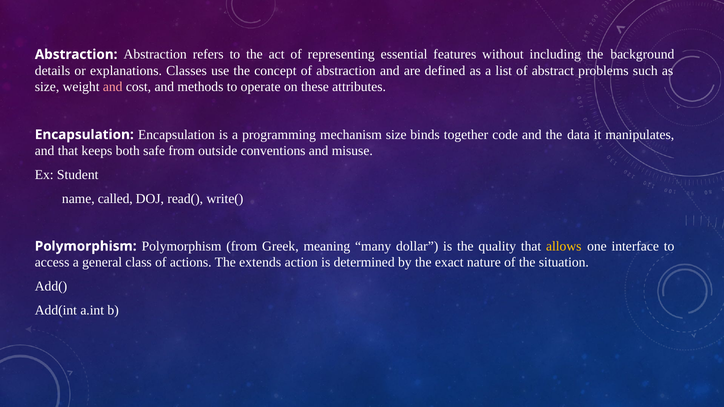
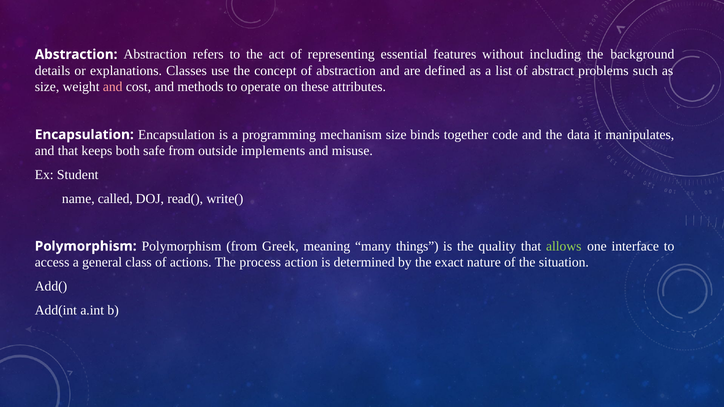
conventions: conventions -> implements (273, 151)
dollar: dollar -> things (417, 246)
allows colour: yellow -> light green (564, 246)
extends: extends -> process (260, 263)
